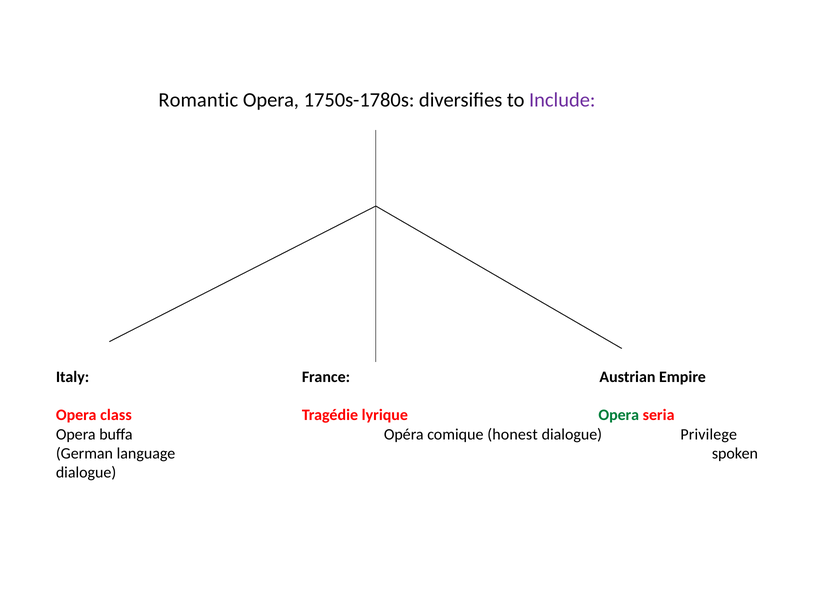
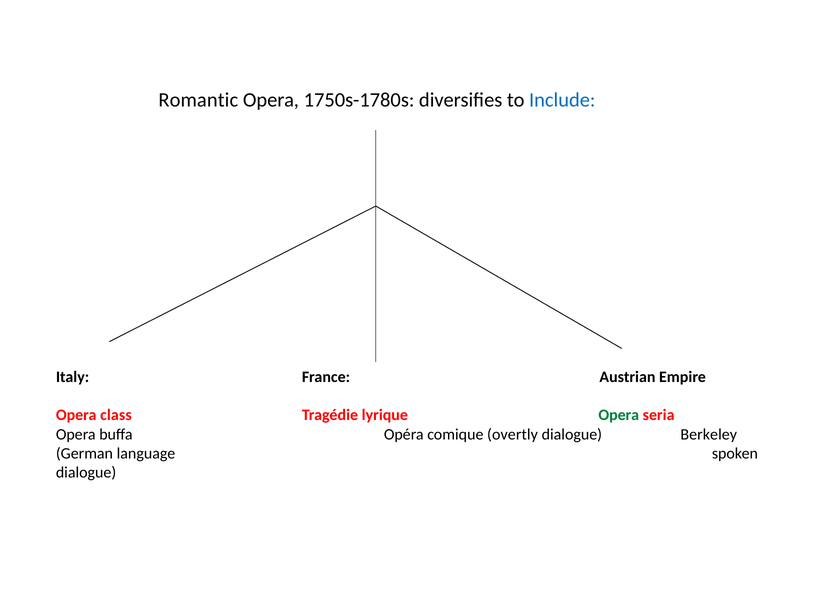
Include colour: purple -> blue (562, 100)
honest: honest -> overtly (513, 434)
Privilege: Privilege -> Berkeley (709, 434)
